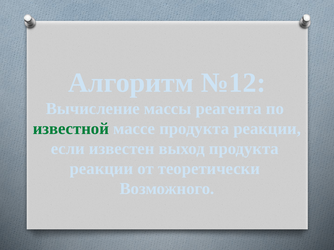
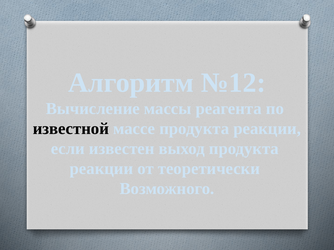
известной colour: green -> black (71, 129)
